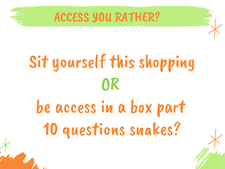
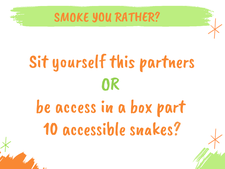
ACCESS: ACCESS -> SMOKE (72, 17)
shopping: shopping -> partners (167, 61)
questions: questions -> accessible (94, 129)
